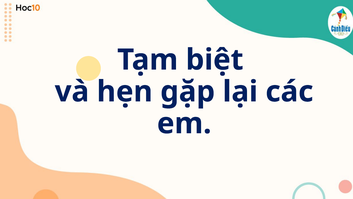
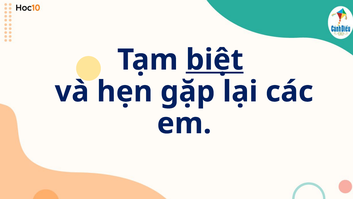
biệt underline: none -> present (215, 60)
